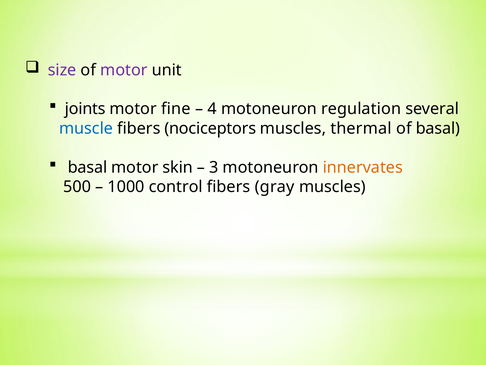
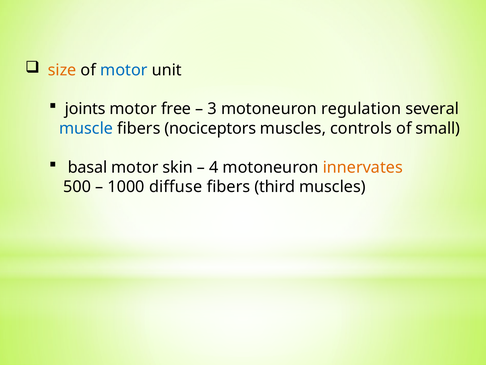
size colour: purple -> orange (62, 70)
motor colour: purple -> blue (124, 70)
fine: fine -> free (176, 109)
4: 4 -> 3 (212, 109)
thermal: thermal -> controls (361, 128)
of basal: basal -> small (438, 128)
3: 3 -> 4 (214, 167)
control: control -> diffuse (176, 187)
gray: gray -> third (275, 187)
